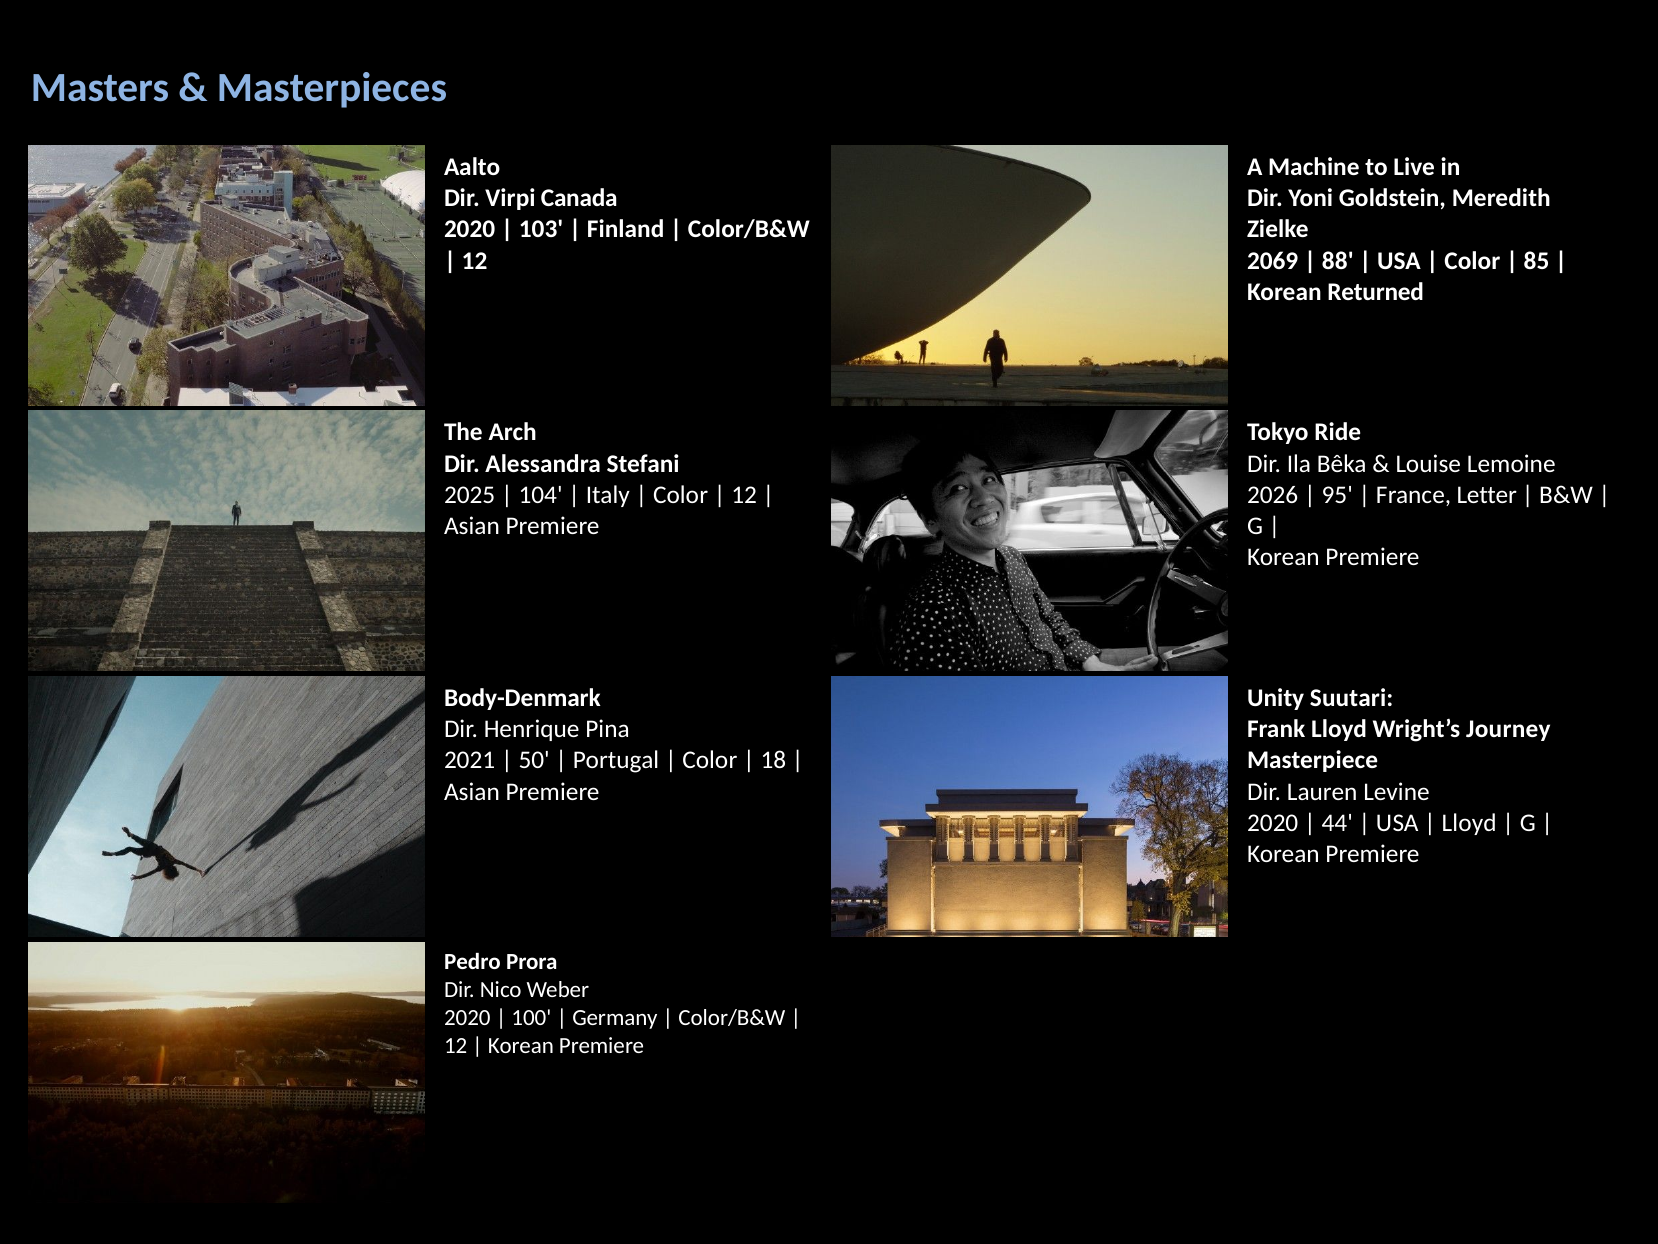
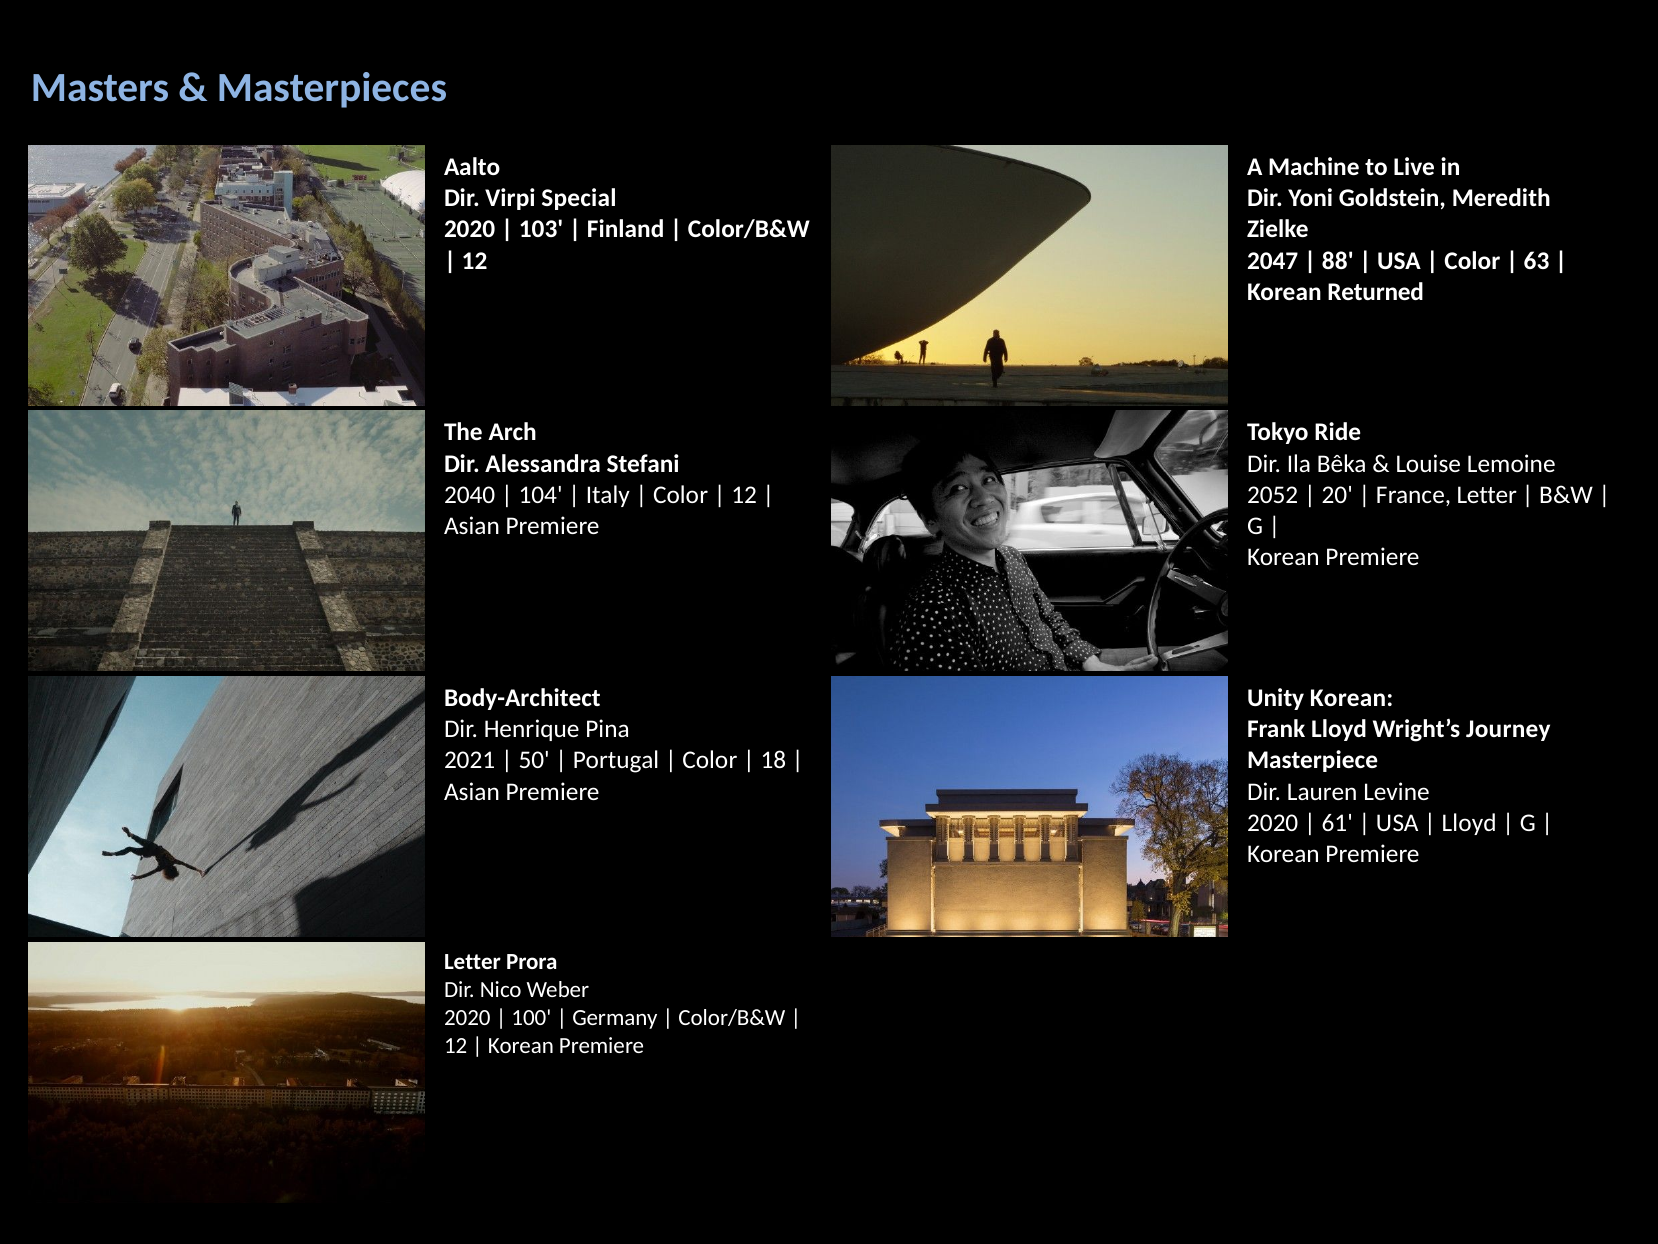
Canada: Canada -> Special (579, 198)
2069: 2069 -> 2047 (1273, 261)
85: 85 -> 63 (1537, 261)
2025: 2025 -> 2040 (470, 495)
2026: 2026 -> 2052 (1273, 495)
95: 95 -> 20 (1337, 495)
Body-Denmark: Body-Denmark -> Body-Architect (522, 698)
Unity Suutari: Suutari -> Korean (1352, 698)
44: 44 -> 61 (1337, 823)
Pedro: Pedro -> Letter (472, 961)
